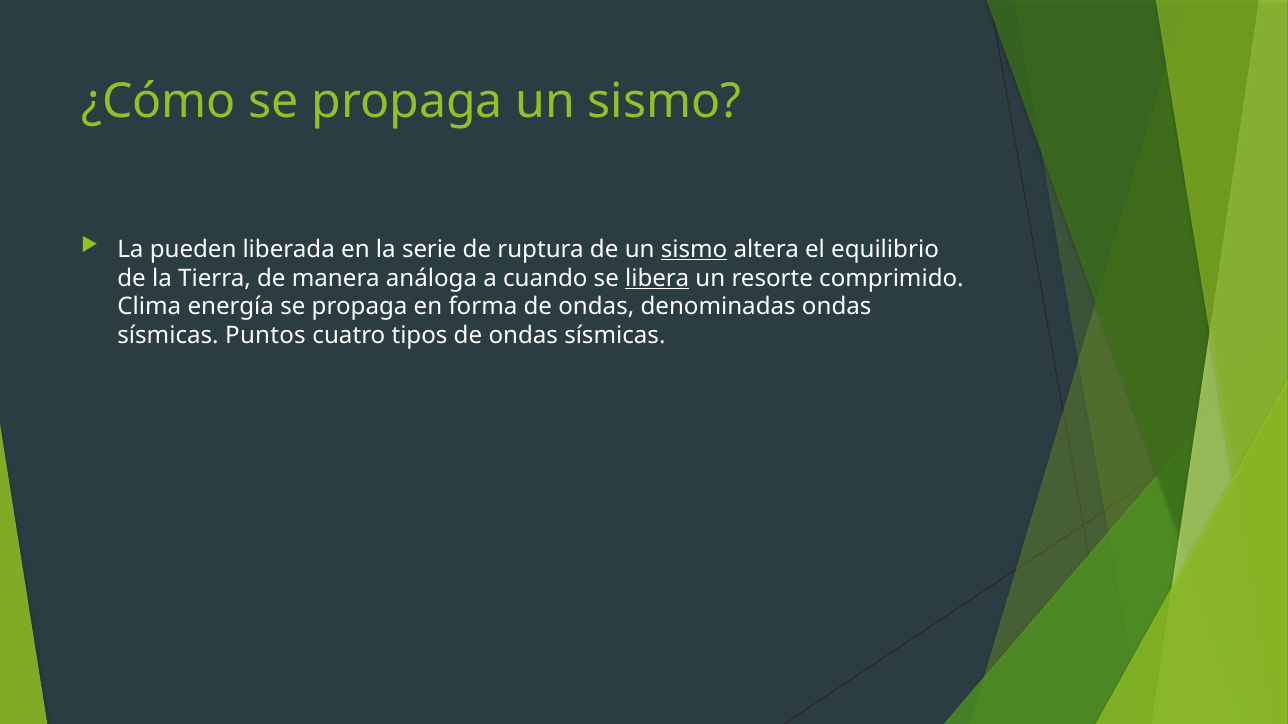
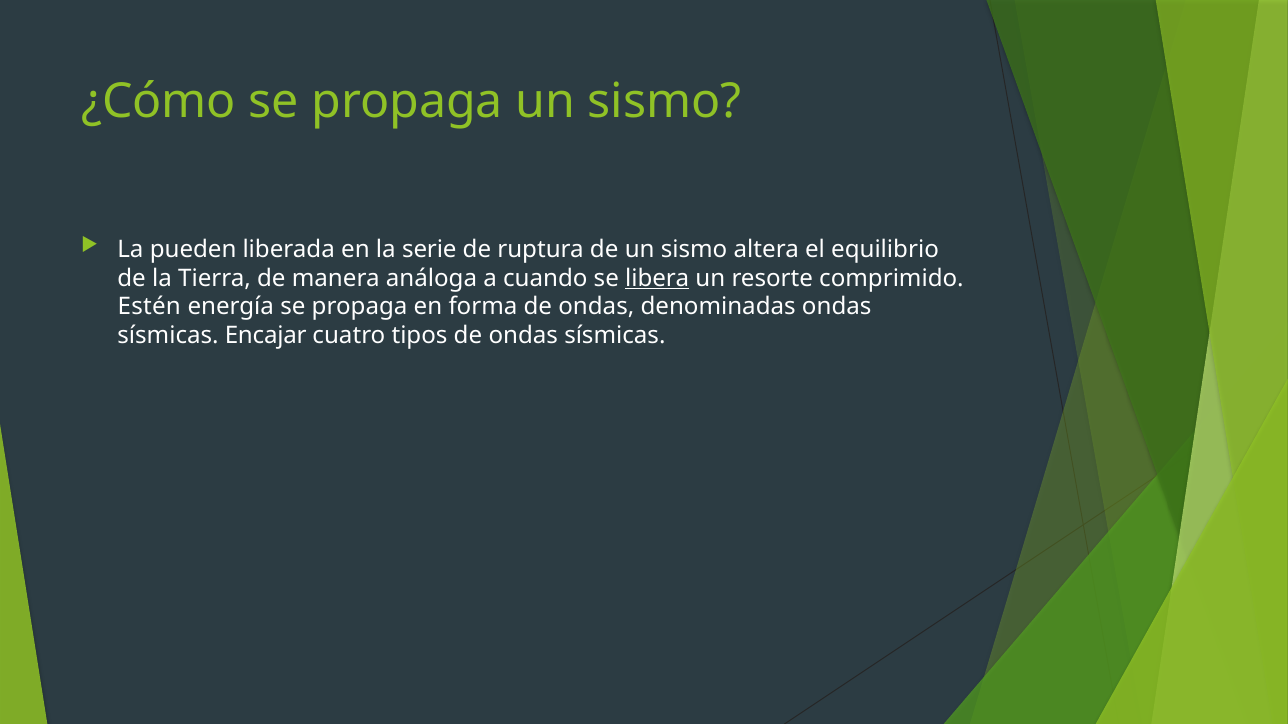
sismo underline: present -> none (694, 249)
Clima: Clima -> Estén (149, 307)
Puntos: Puntos -> Encajar (266, 336)
